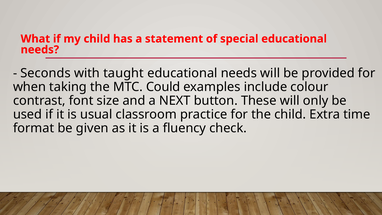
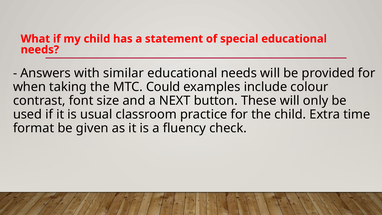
Seconds: Seconds -> Answers (46, 73)
taught: taught -> similar (124, 73)
